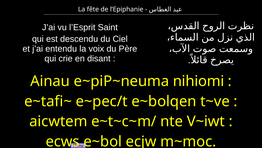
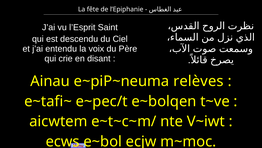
nihiomi: nihiomi -> relèves (198, 81)
